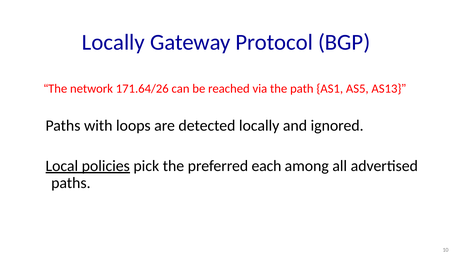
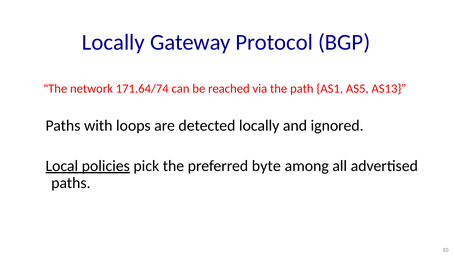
171.64/26: 171.64/26 -> 171.64/74 (142, 89)
each: each -> byte (266, 166)
